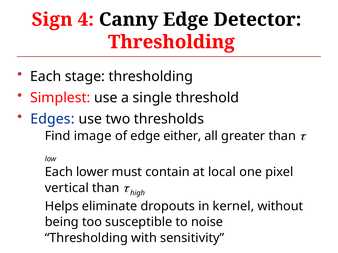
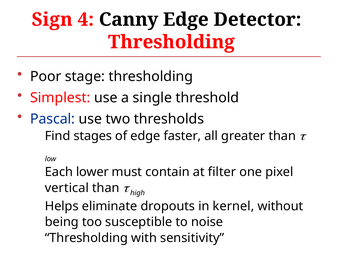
Each: Each -> Poor (46, 77)
Edges: Edges -> Pascal (53, 119)
image: image -> stages (93, 136)
either: either -> faster (182, 136)
local: local -> filter (222, 172)
